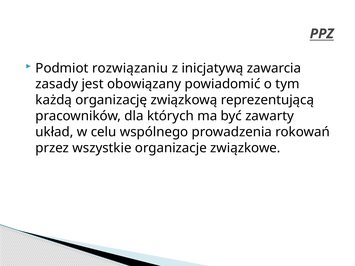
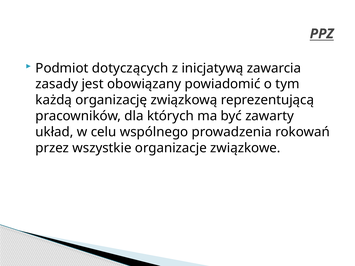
rozwiązaniu: rozwiązaniu -> dotyczących (130, 68)
